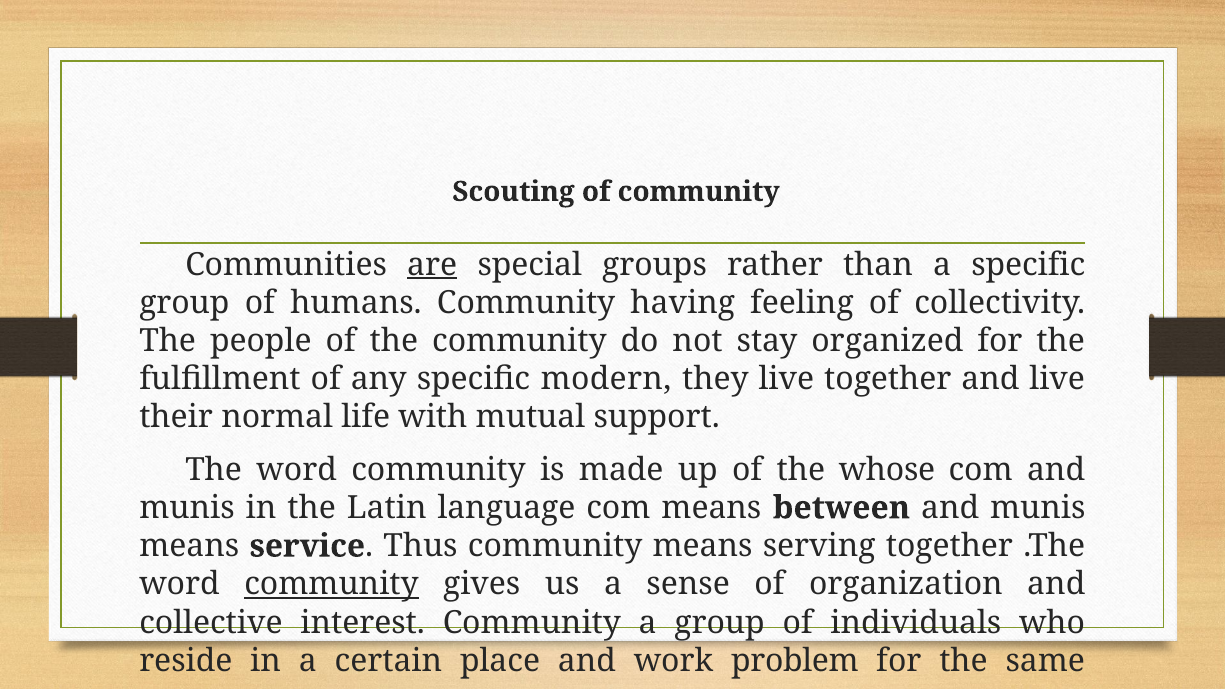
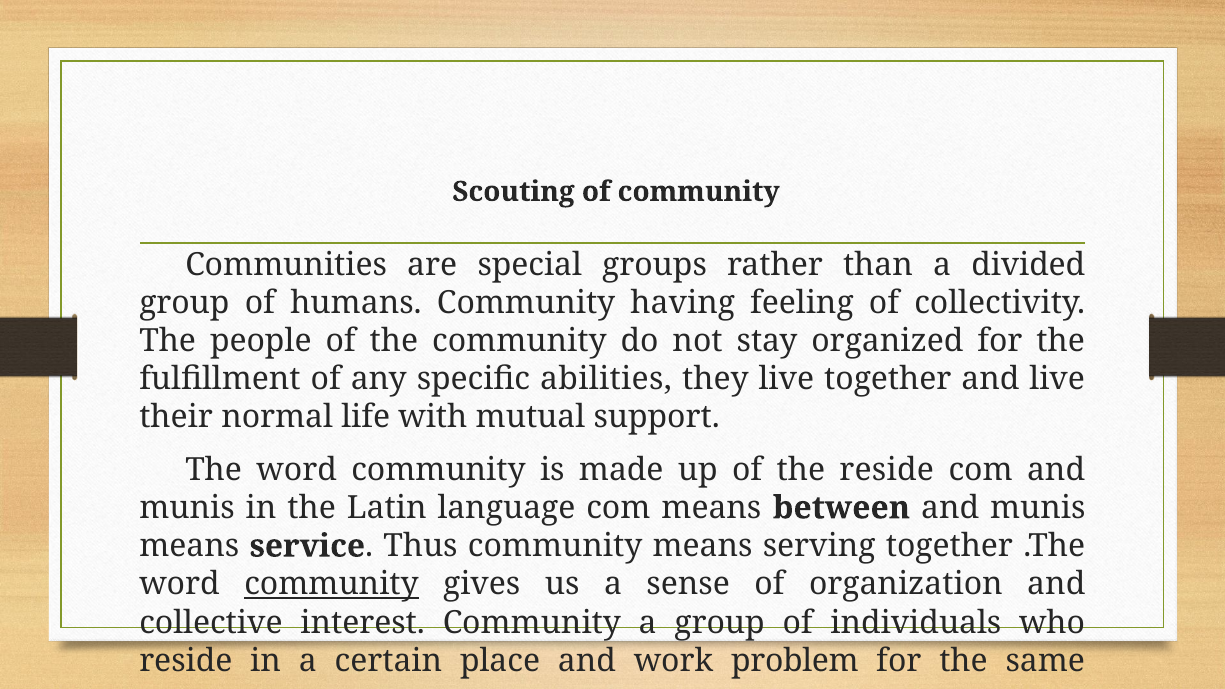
are underline: present -> none (432, 265)
a specific: specific -> divided (1028, 265)
modern: modern -> abilities (606, 379)
the whose: whose -> reside (887, 470)
